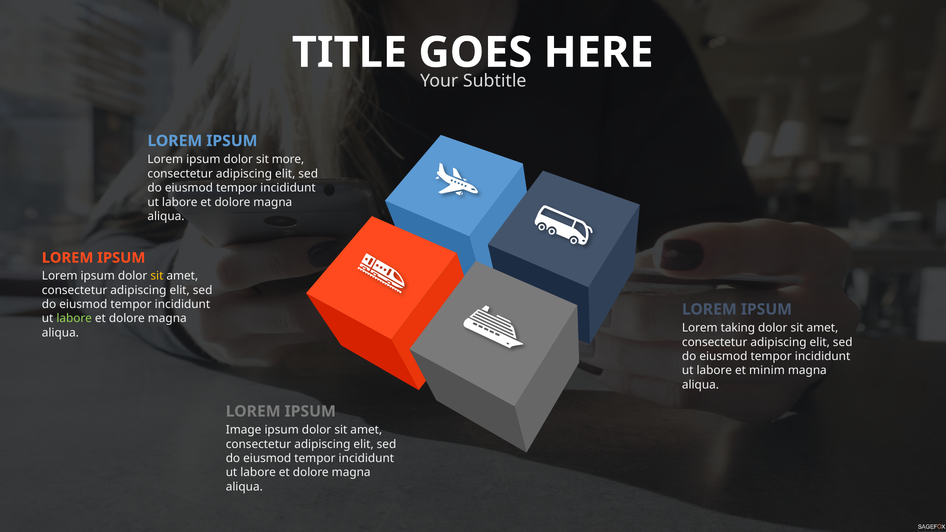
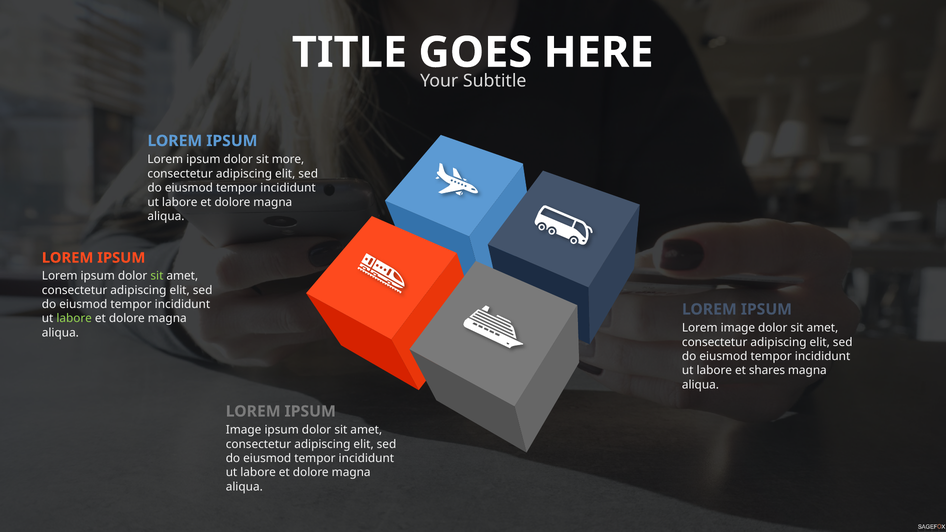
sit colour: yellow -> light green (157, 276)
Lorem taking: taking -> image (738, 328)
minim: minim -> shares (767, 371)
